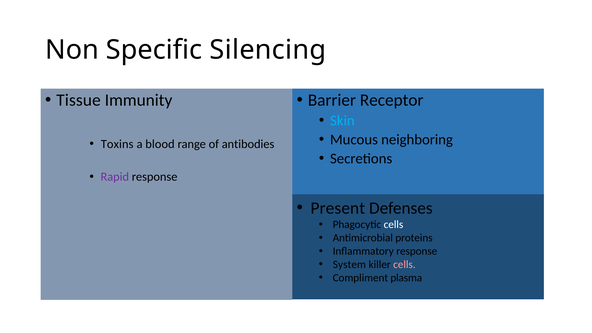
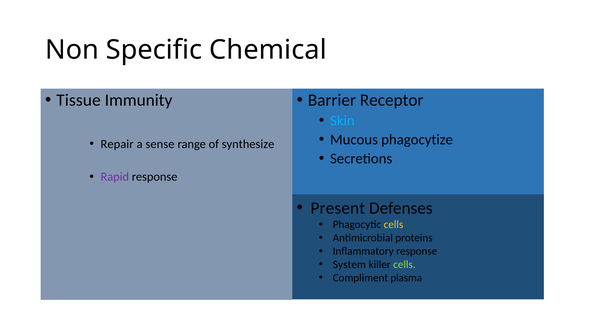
Silencing: Silencing -> Chemical (268, 50)
neighboring: neighboring -> phagocytize (417, 140)
Toxins: Toxins -> Repair (117, 144)
blood: blood -> sense (160, 144)
antibodies: antibodies -> synthesize (248, 144)
cells colour: white -> yellow (393, 225)
cells colour: pink -> light green (404, 265)
